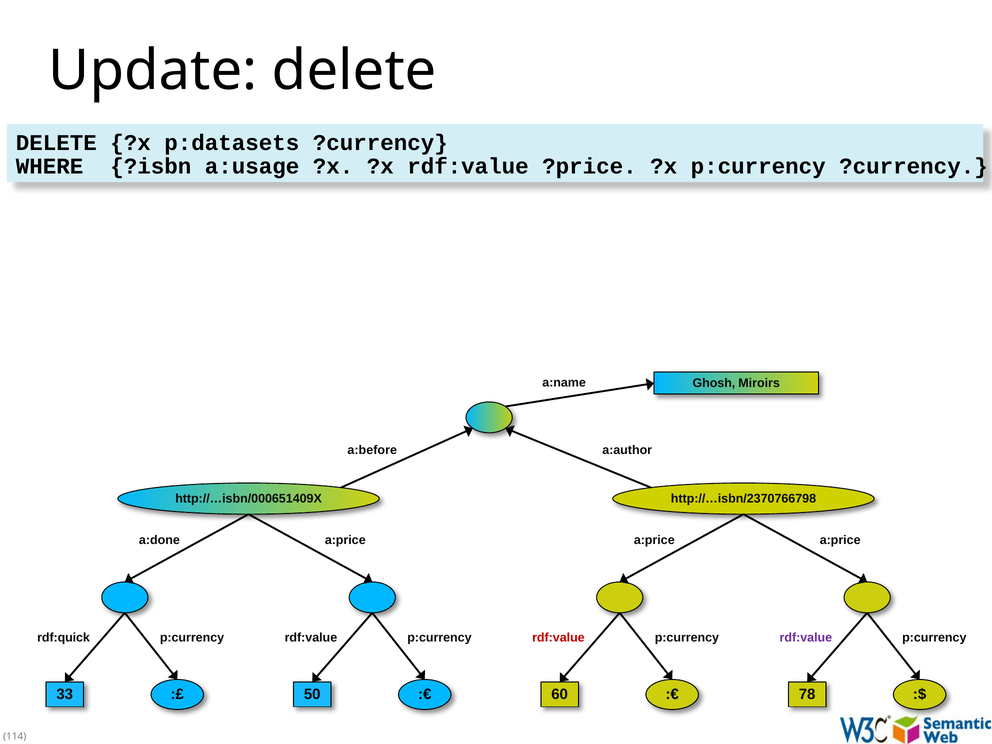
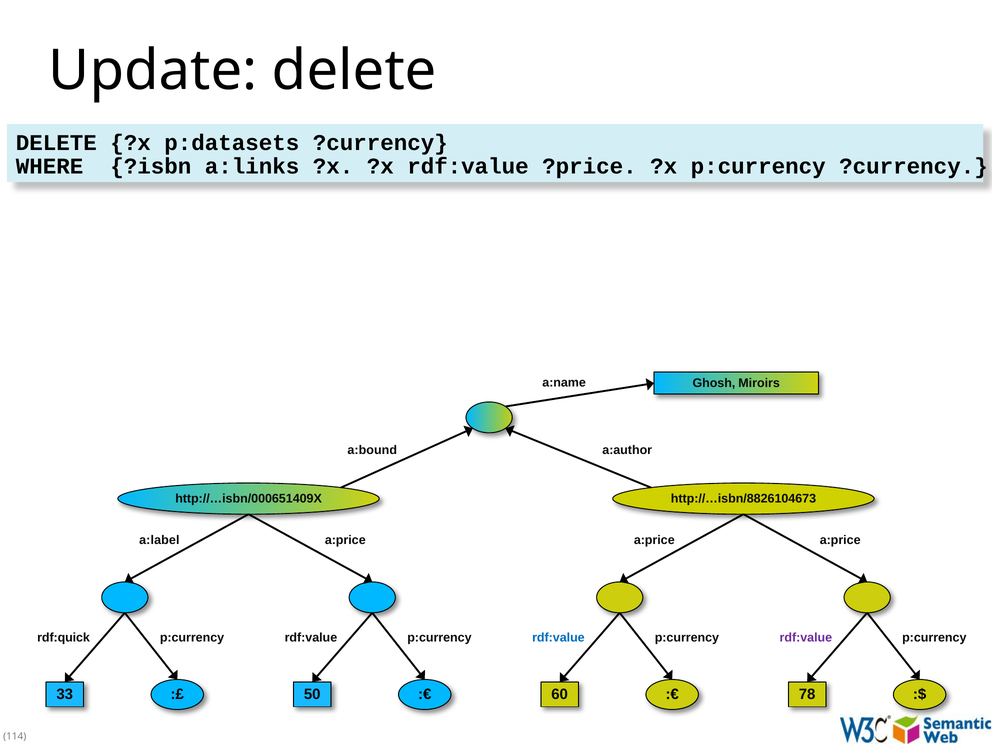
a:usage: a:usage -> a:links (252, 166)
a:before: a:before -> a:bound (372, 450)
http://…isbn/2370766798: http://…isbn/2370766798 -> http://…isbn/8826104673 (743, 498)
a:done: a:done -> a:label (159, 540)
rdf:value colour: red -> blue (558, 638)
